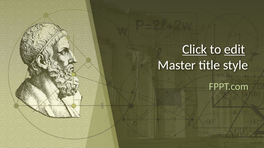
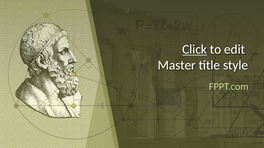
edit underline: present -> none (235, 50)
